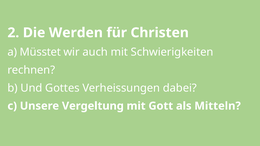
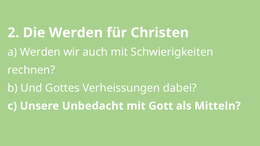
a Müsstet: Müsstet -> Werden (40, 52)
Vergeltung: Vergeltung -> Unbedacht (93, 106)
